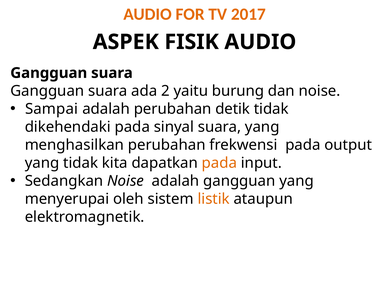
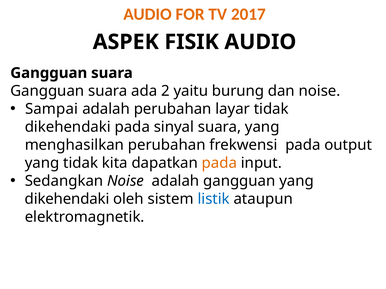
detik: detik -> layar (233, 109)
menyerupai: menyerupai -> dikehendaki (67, 199)
listik colour: orange -> blue (214, 199)
